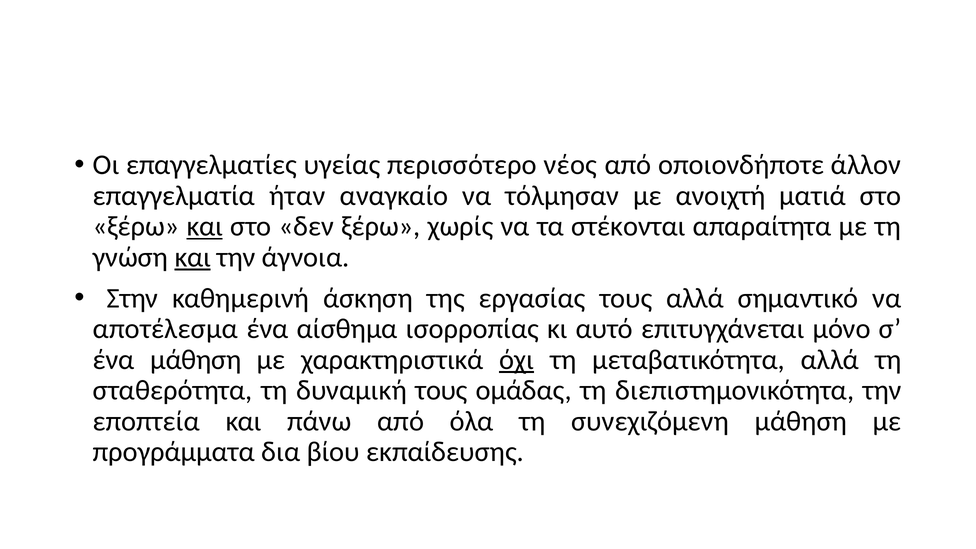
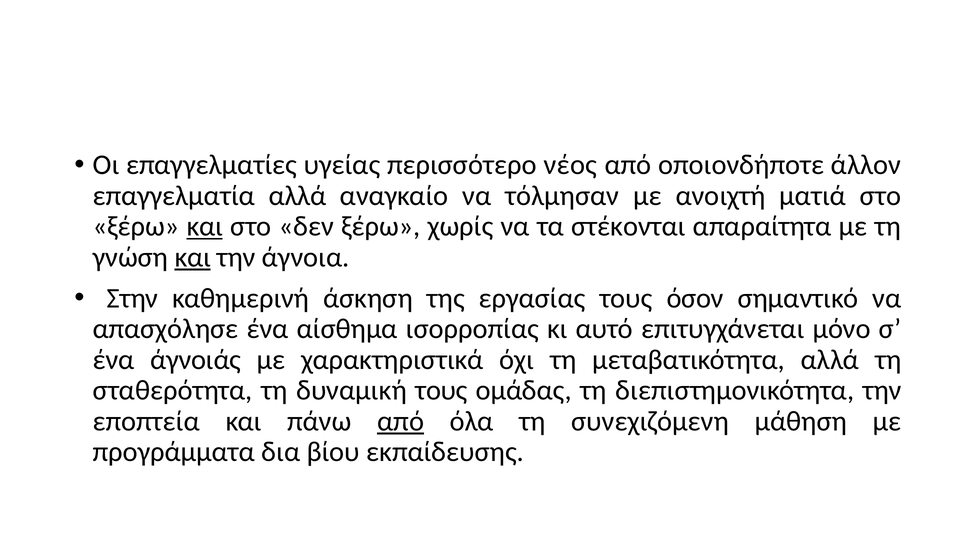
επαγγελματία ήταν: ήταν -> αλλά (298, 196)
τους αλλά: αλλά -> όσον (695, 298)
αποτέλεσμα: αποτέλεσμα -> απασχόλησε (166, 329)
ένα μάθηση: μάθηση -> άγνοιάς (196, 360)
όχι underline: present -> none (517, 360)
από underline: none -> present (401, 421)
